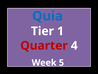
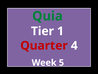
Quia colour: blue -> green (47, 16)
